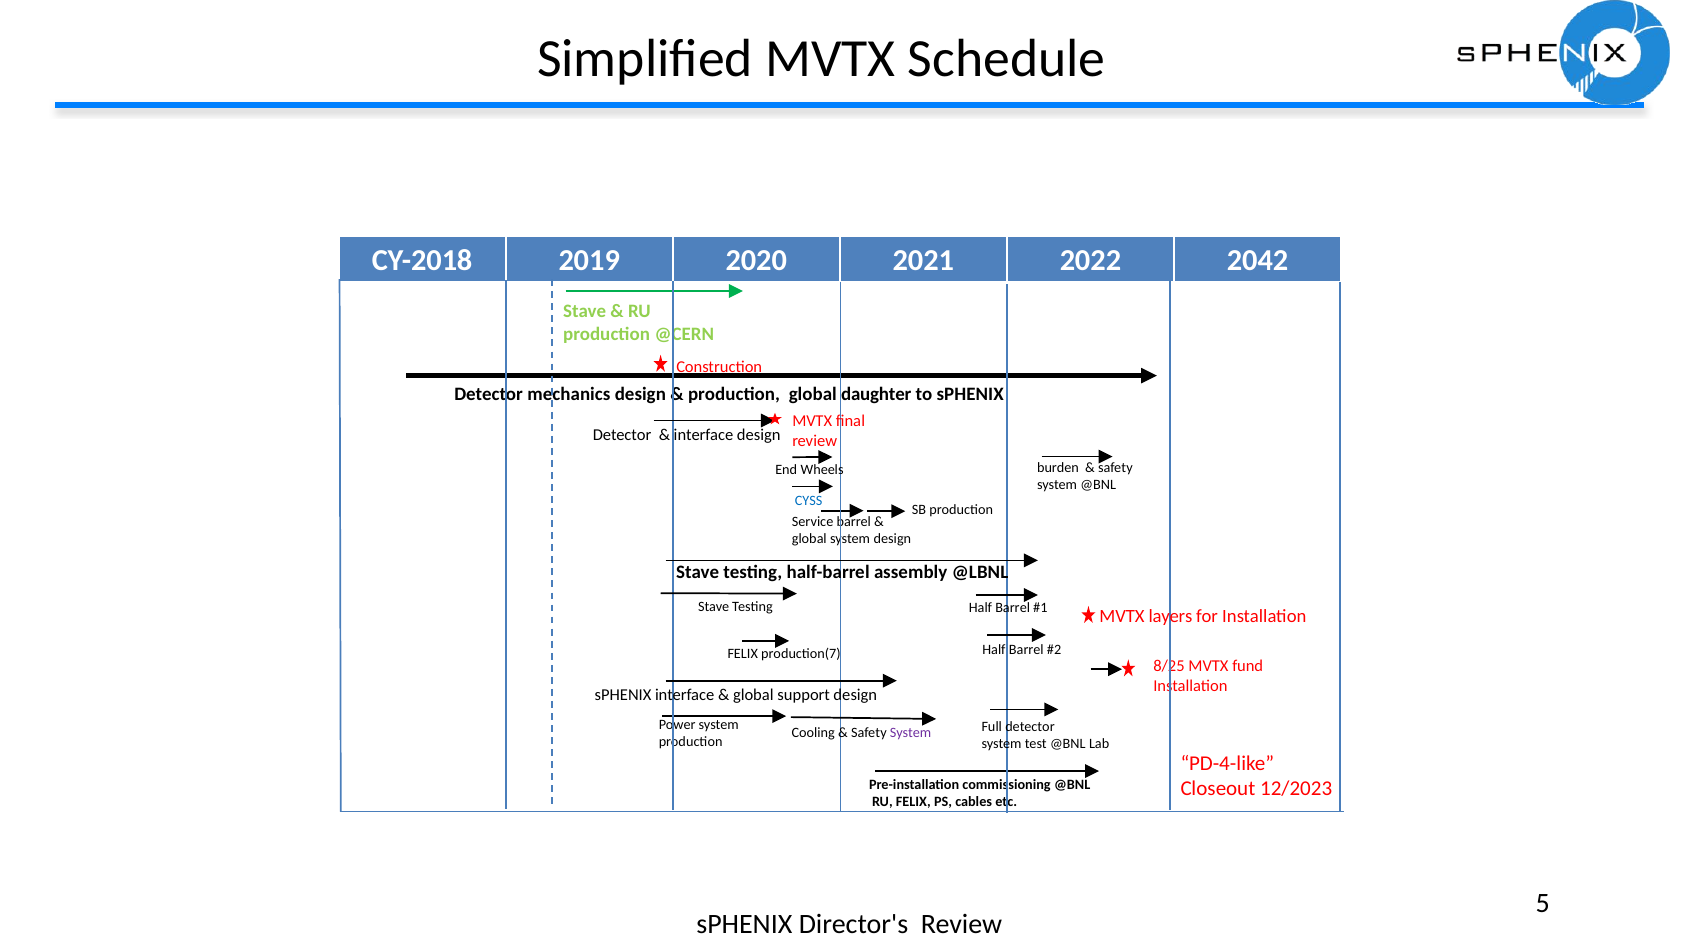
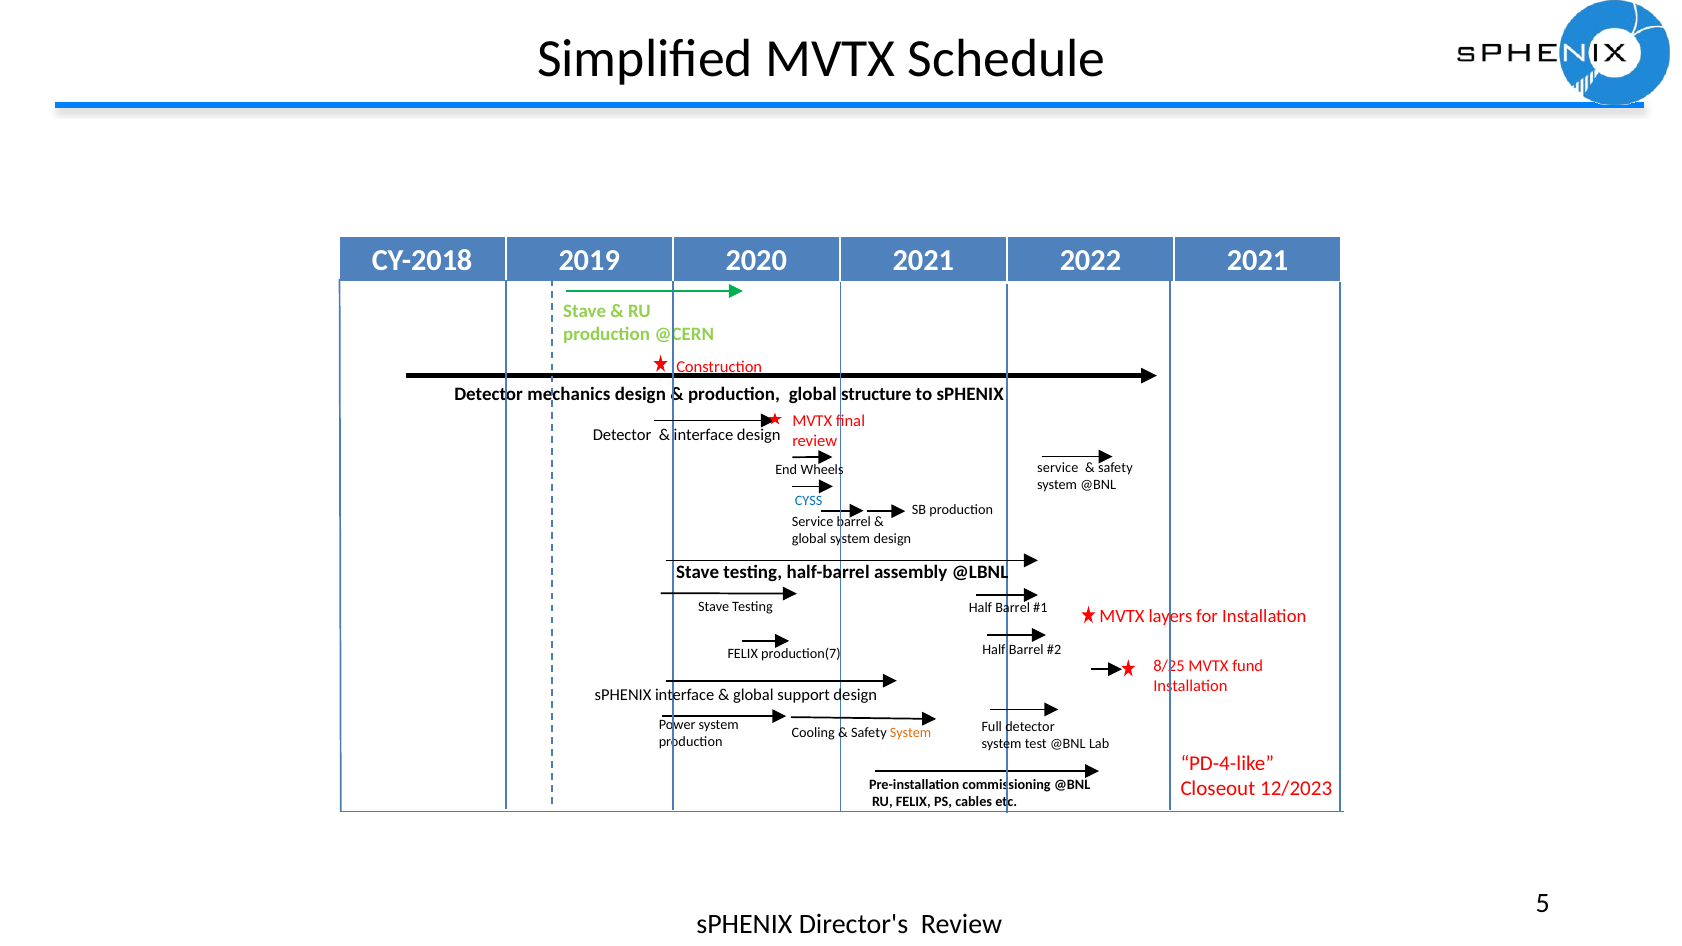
2022 2042: 2042 -> 2021 (1258, 260)
daughter: daughter -> structure (876, 394)
burden: burden -> service (1058, 468)
System colour: purple -> orange (910, 733)
